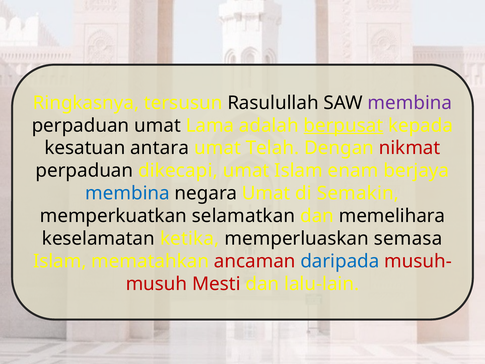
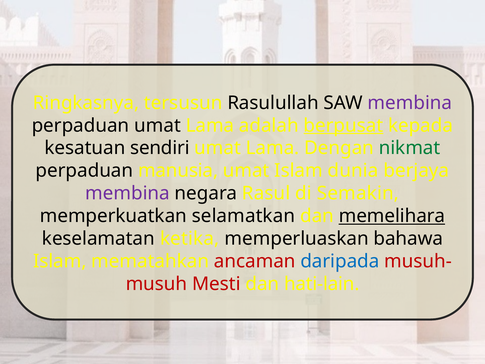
antara: antara -> sendiri (160, 148)
Telah: Telah -> Lama (273, 148)
nikmat colour: red -> green (410, 148)
dikecapi: dikecapi -> manusia (178, 171)
enam: enam -> dunia (353, 171)
membina colour: blue -> purple (128, 193)
negara Umat: Umat -> Rasul (266, 193)
memelihara underline: none -> present (392, 216)
semasa: semasa -> bahawa (408, 239)
lalu-lain: lalu-lain -> hati-lain (322, 284)
